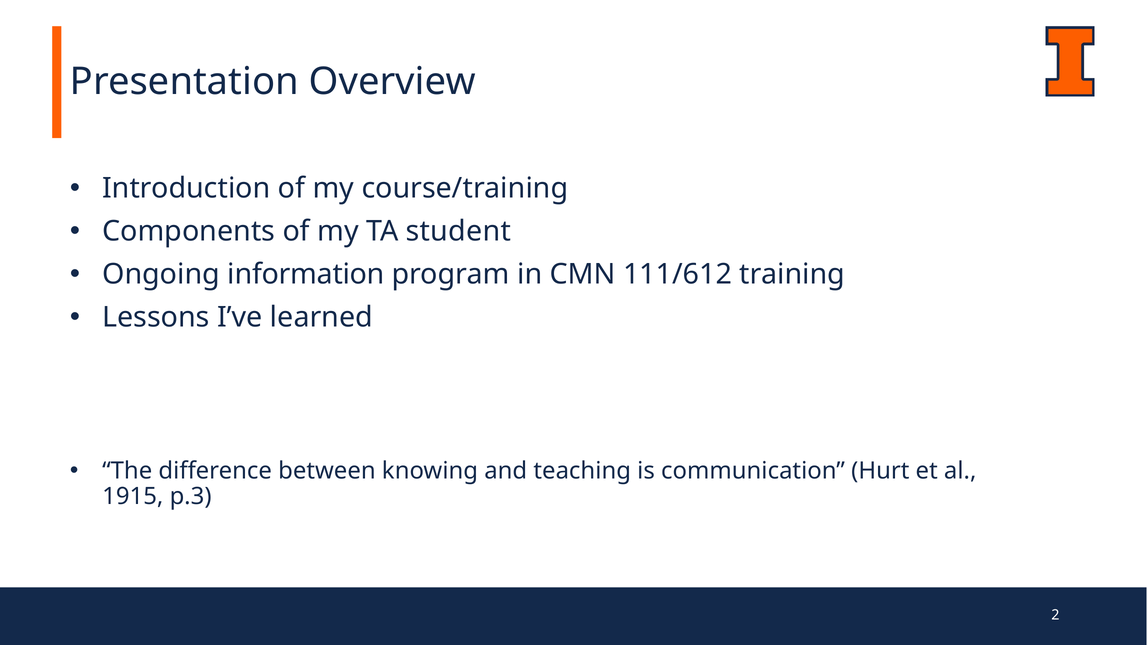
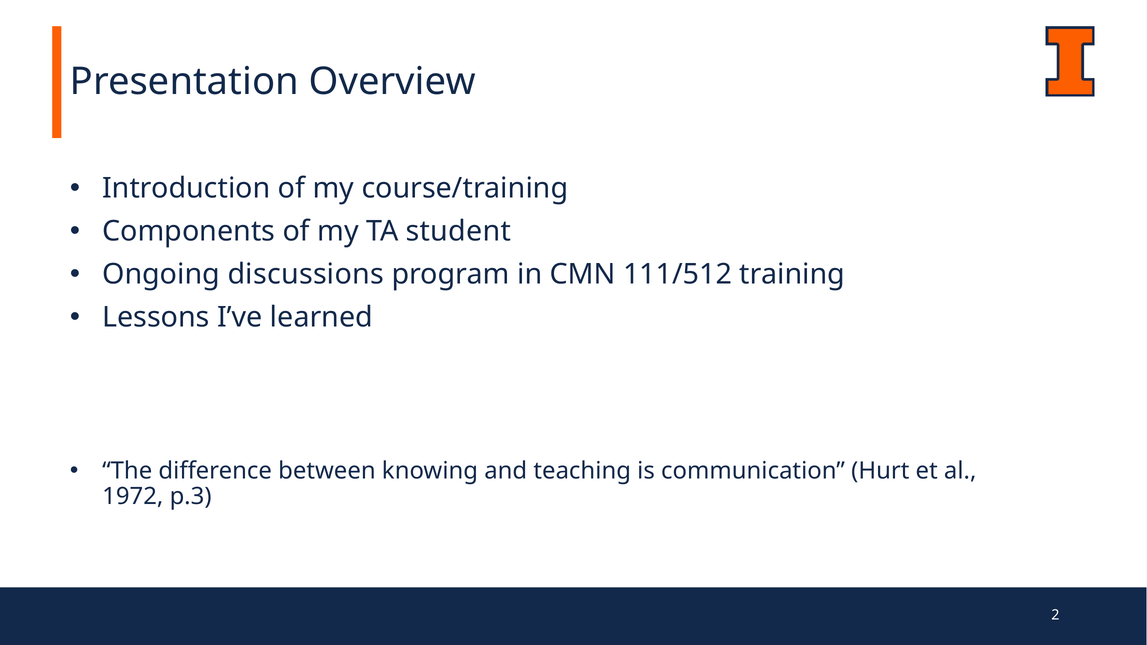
information: information -> discussions (306, 274)
111/612: 111/612 -> 111/512 (678, 274)
1915: 1915 -> 1972 (133, 497)
